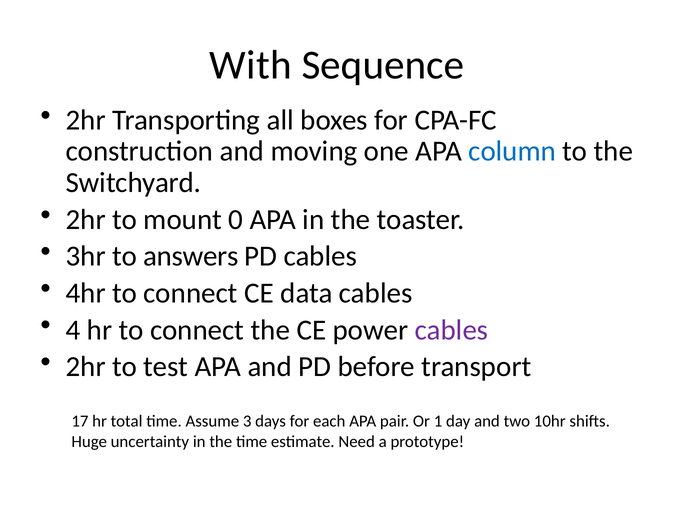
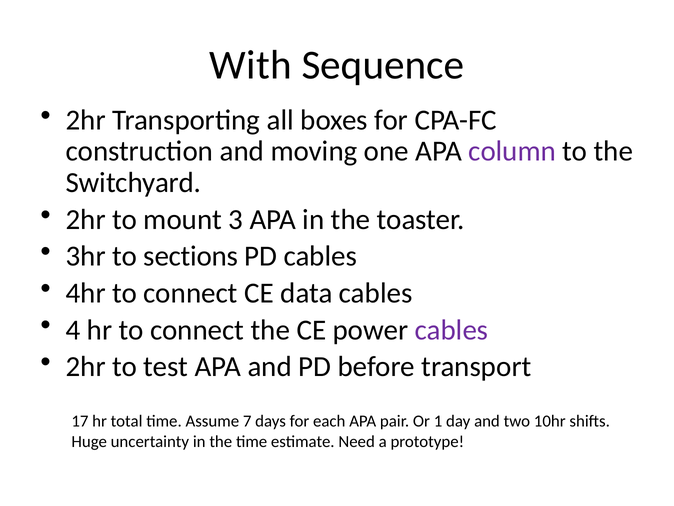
column colour: blue -> purple (512, 151)
0: 0 -> 3 (236, 219)
answers: answers -> sections (191, 256)
3: 3 -> 7 (247, 421)
